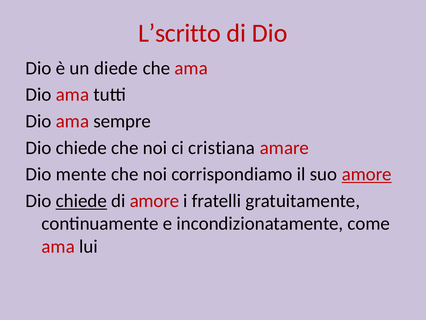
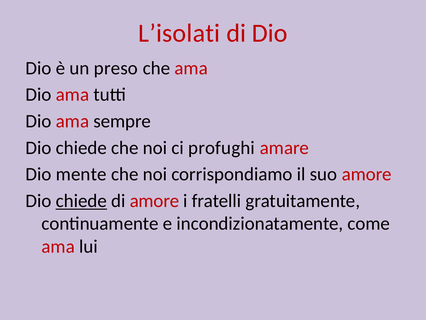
L’scritto: L’scritto -> L’isolati (179, 33)
diede: diede -> preso (116, 68)
cristiana: cristiana -> profughi (222, 148)
amore underline: present -> none (367, 174)
